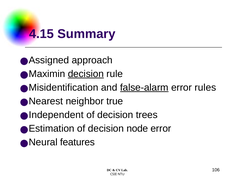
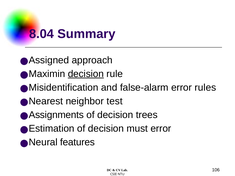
4.15: 4.15 -> 8.04 (42, 34)
false-alarm underline: present -> none (144, 88)
true: true -> test (115, 101)
Independent: Independent -> Assignments (56, 115)
node: node -> must (137, 129)
